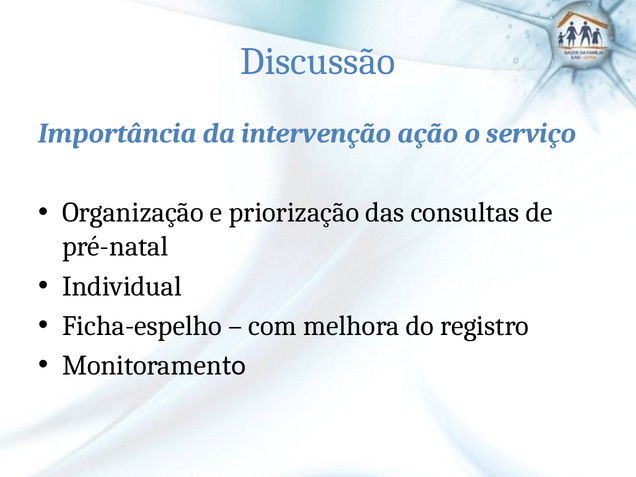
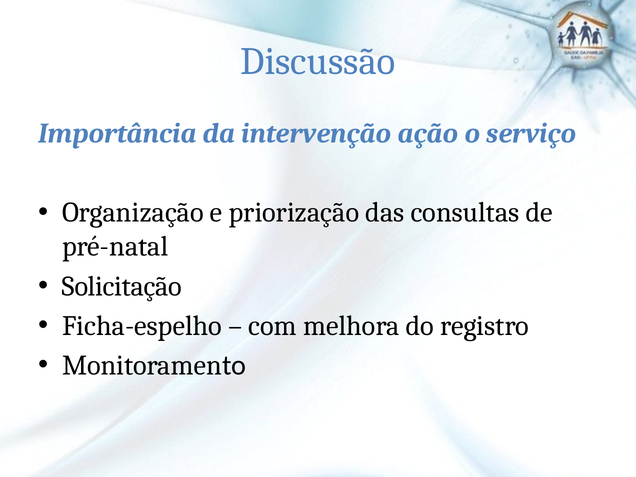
Individual: Individual -> Solicitação (122, 286)
